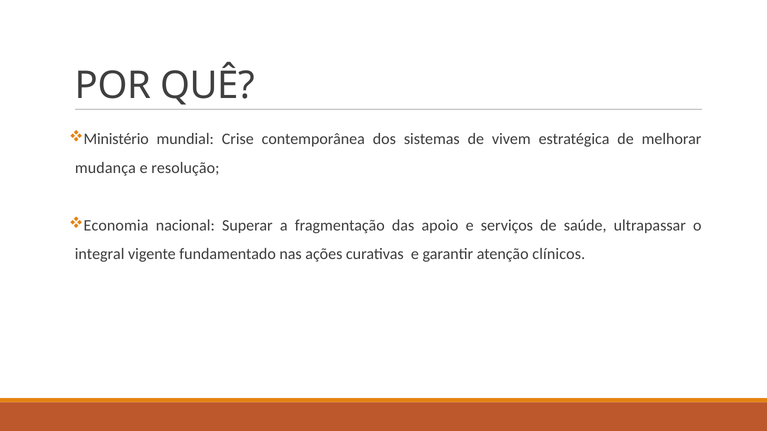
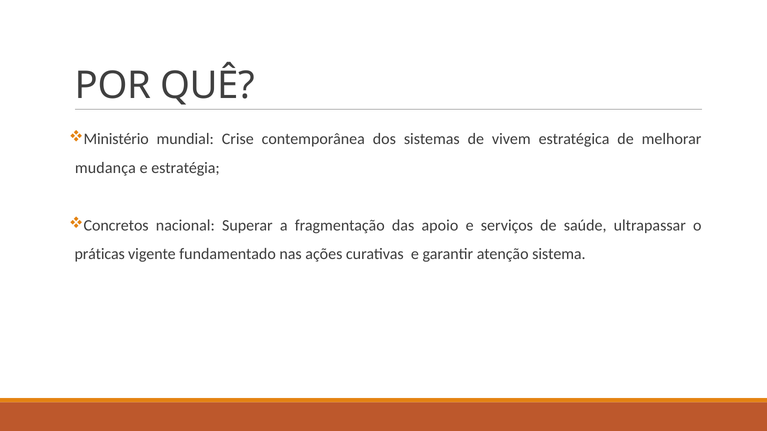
resolução: resolução -> estratégia (185, 168)
Economia: Economia -> Concretos (116, 226)
integral: integral -> práticas (100, 254)
clínicos: clínicos -> sistema (559, 254)
